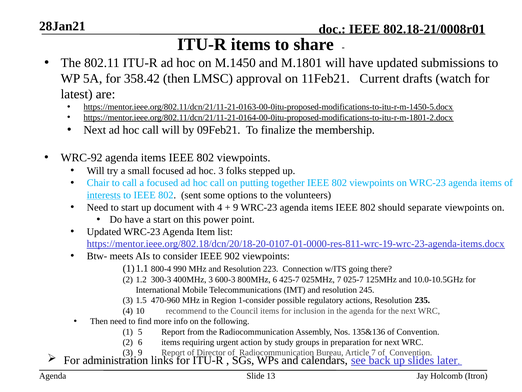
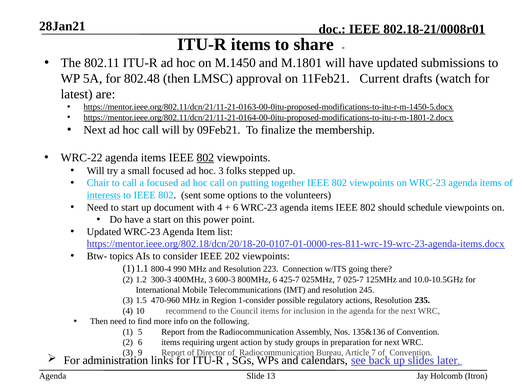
358.42: 358.42 -> 802.48 (142, 78)
WRC-92: WRC-92 -> WRC-22 (82, 158)
802 underline: none -> present (205, 158)
9: 9 -> 6 (236, 207)
separate: separate -> schedule (425, 207)
meets: meets -> topics (122, 256)
902: 902 -> 202 (232, 256)
